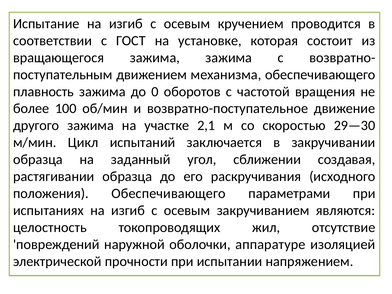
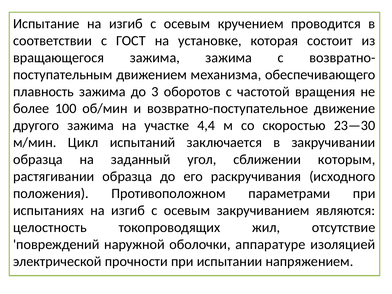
0: 0 -> 3 (155, 92)
2,1: 2,1 -> 4,4 (206, 126)
29—30: 29—30 -> 23—30 (355, 126)
создавая: создавая -> которым (347, 160)
положения Обеспечивающего: Обеспечивающего -> Противоположном (169, 193)
